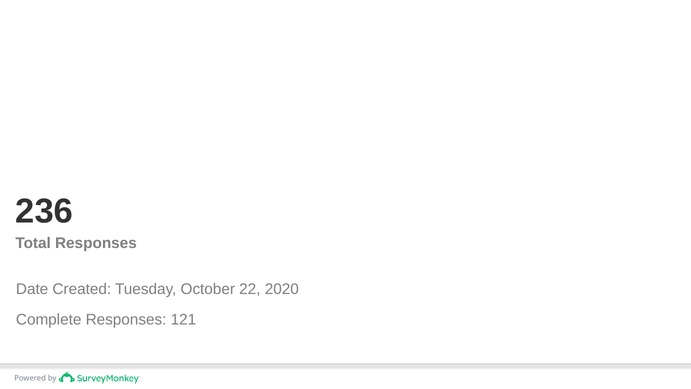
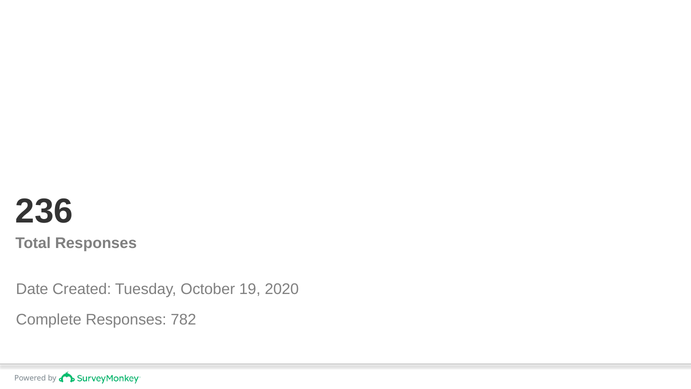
22: 22 -> 19 (250, 289)
121: 121 -> 782 (183, 320)
